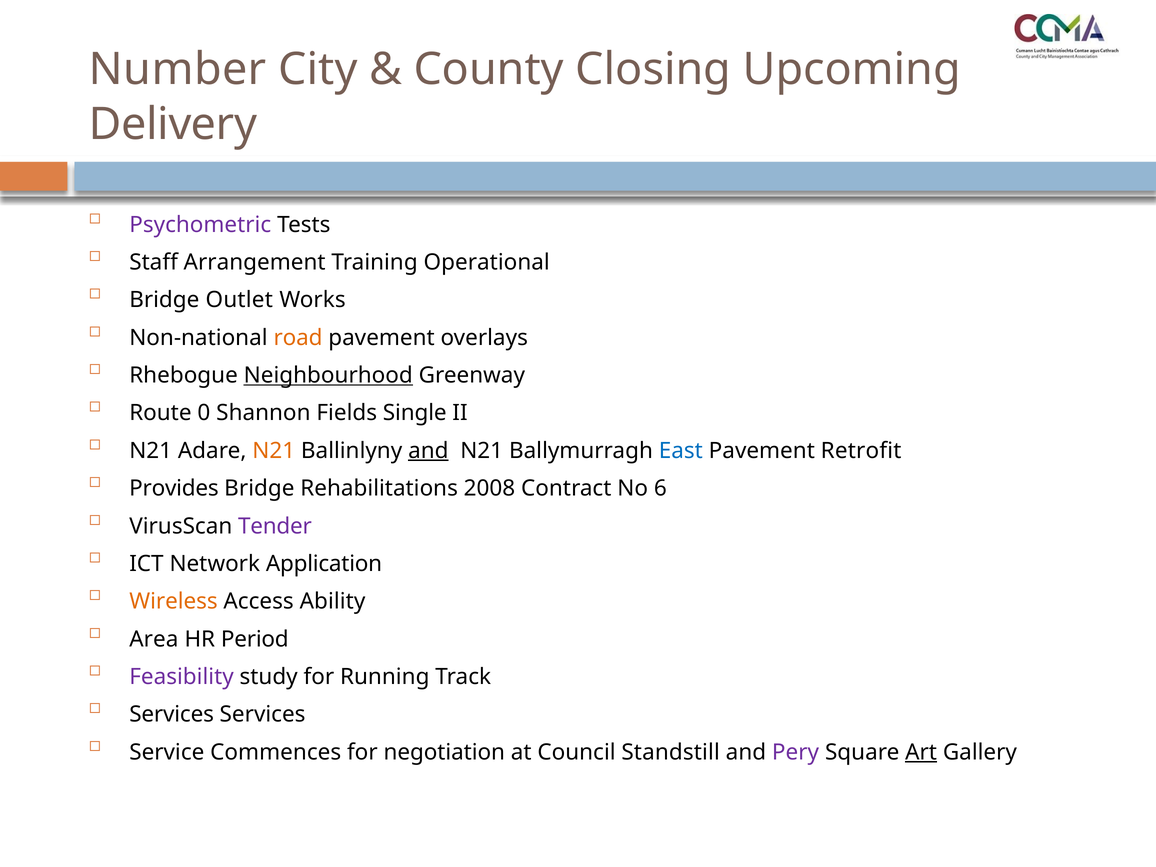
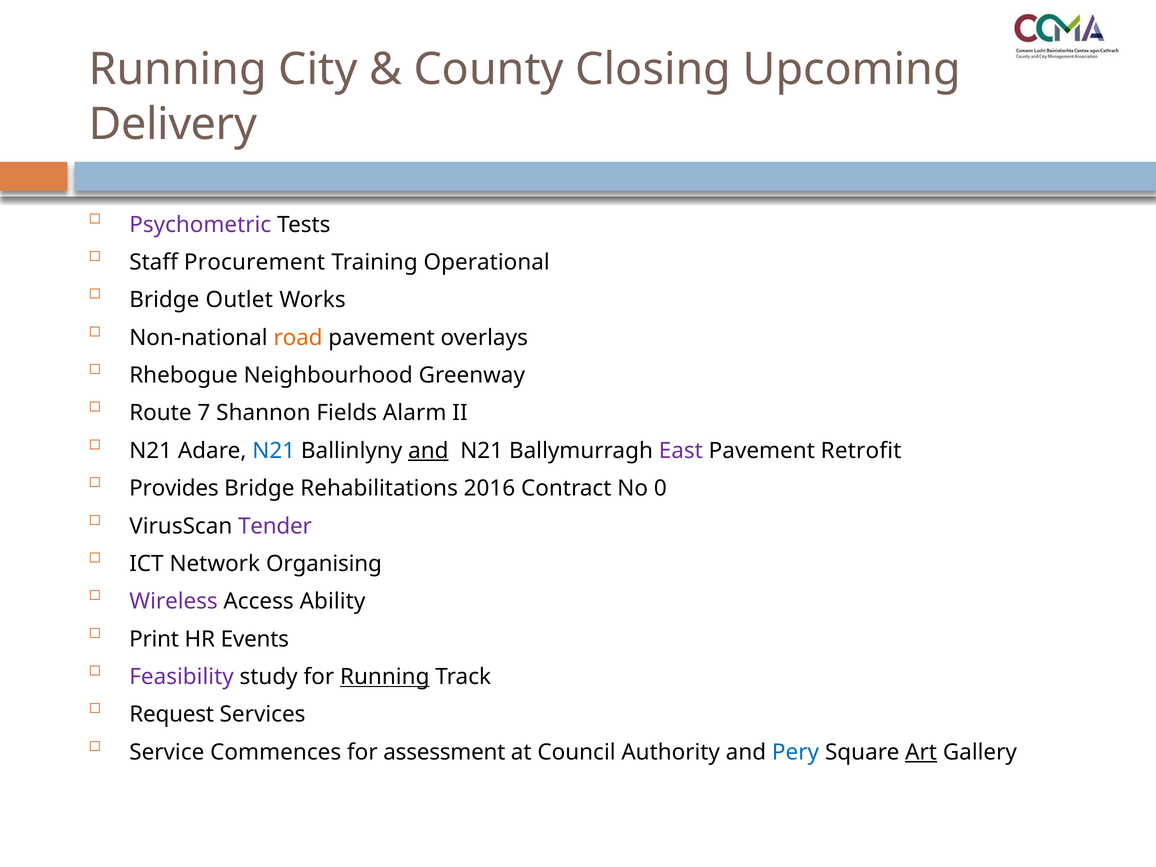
Number: Number -> Running (178, 70)
Arrangement: Arrangement -> Procurement (254, 262)
Neighbourhood underline: present -> none (328, 375)
0: 0 -> 7 (204, 413)
Single: Single -> Alarm (415, 413)
N21 colour: orange -> blue (274, 451)
East colour: blue -> purple (681, 451)
2008: 2008 -> 2016 (489, 488)
6: 6 -> 0 (660, 488)
Application: Application -> Organising (324, 564)
Wireless colour: orange -> purple (173, 601)
Area: Area -> Print (154, 639)
Period: Period -> Events (255, 639)
Running underline: none -> present (385, 677)
Services: Services -> Request (172, 715)
negotiation: negotiation -> assessment (444, 752)
Standstill: Standstill -> Authority (671, 752)
Pery colour: purple -> blue (795, 752)
